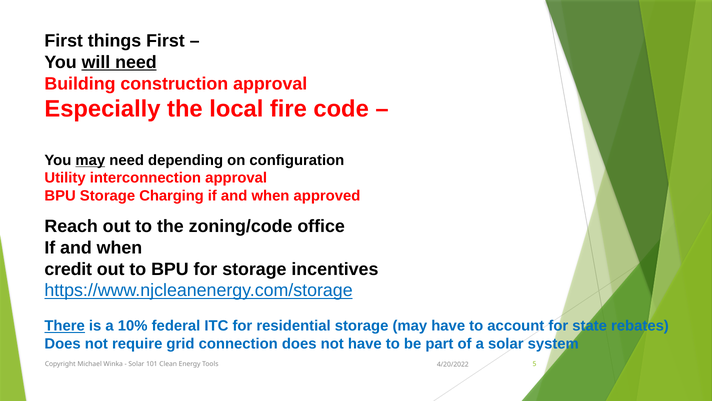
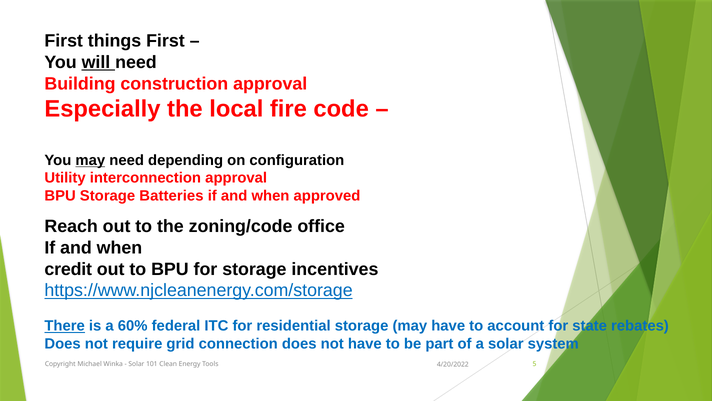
need underline: present -> none (136, 62)
Charging: Charging -> Batteries (171, 196)
10%: 10% -> 60% (133, 326)
